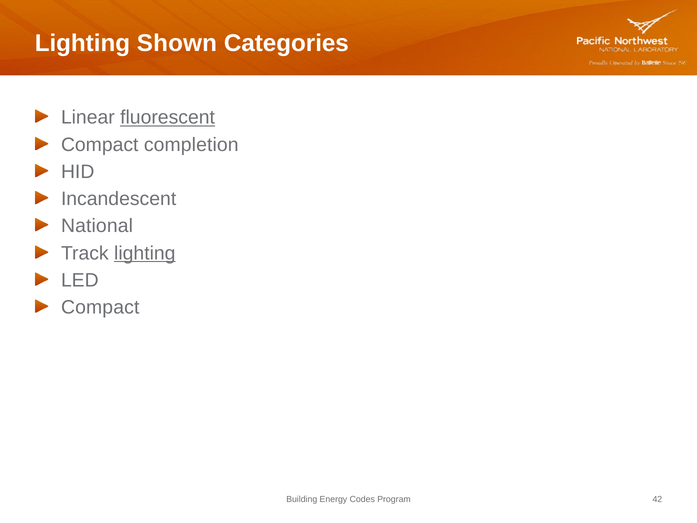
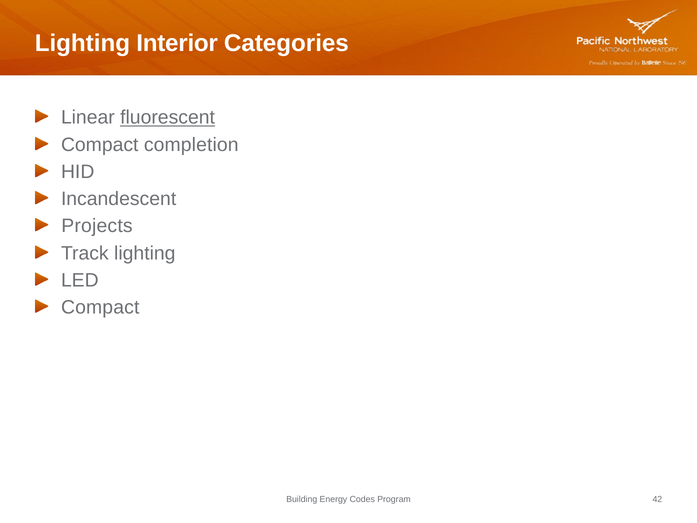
Shown: Shown -> Interior (177, 43)
National: National -> Projects (97, 226)
lighting underline: present -> none (145, 253)
